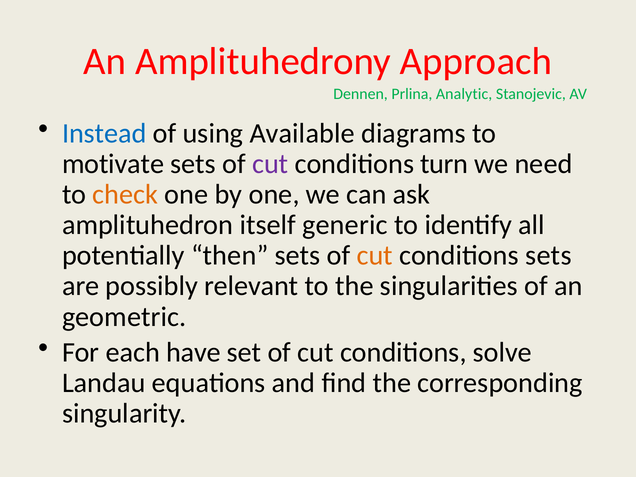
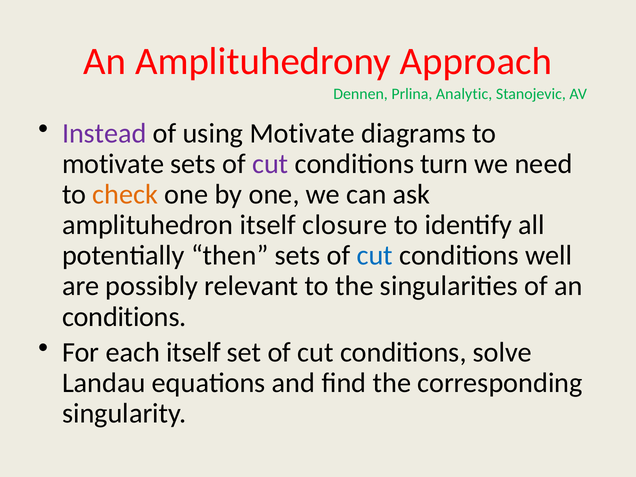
Instead colour: blue -> purple (104, 133)
using Available: Available -> Motivate (302, 133)
generic: generic -> closure (345, 225)
cut colour: orange -> blue (375, 256)
conditions sets: sets -> well (549, 256)
geometric: geometric -> conditions (124, 317)
each have: have -> itself (194, 352)
